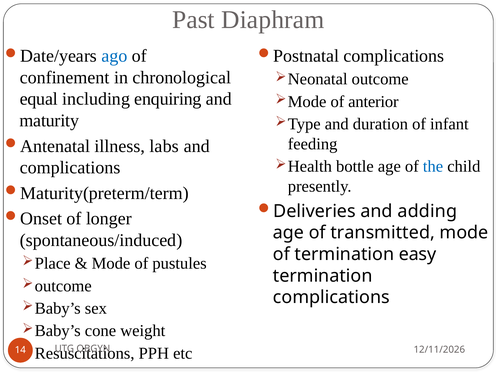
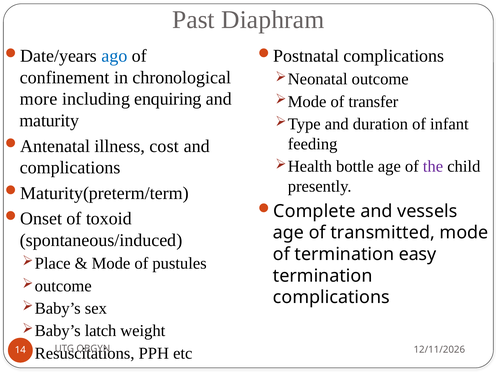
equal: equal -> more (39, 99)
anterior: anterior -> transfer (373, 102)
labs: labs -> cost (164, 146)
the colour: blue -> purple (433, 166)
Deliveries: Deliveries -> Complete (314, 211)
adding: adding -> vessels (427, 211)
longer: longer -> toxoid (109, 219)
cone: cone -> latch (101, 331)
